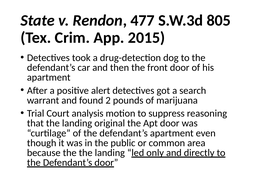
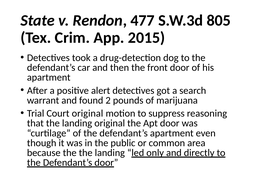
Court analysis: analysis -> original (87, 113)
